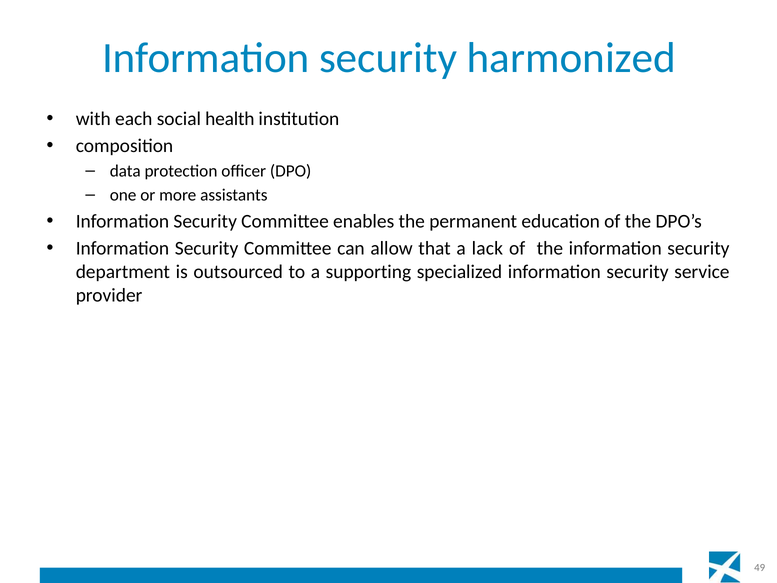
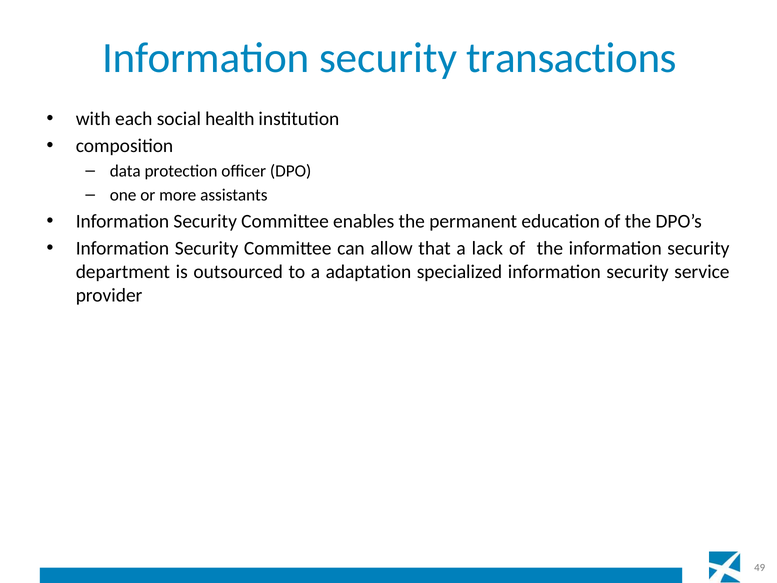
harmonized: harmonized -> transactions (572, 58)
supporting: supporting -> adaptation (368, 272)
